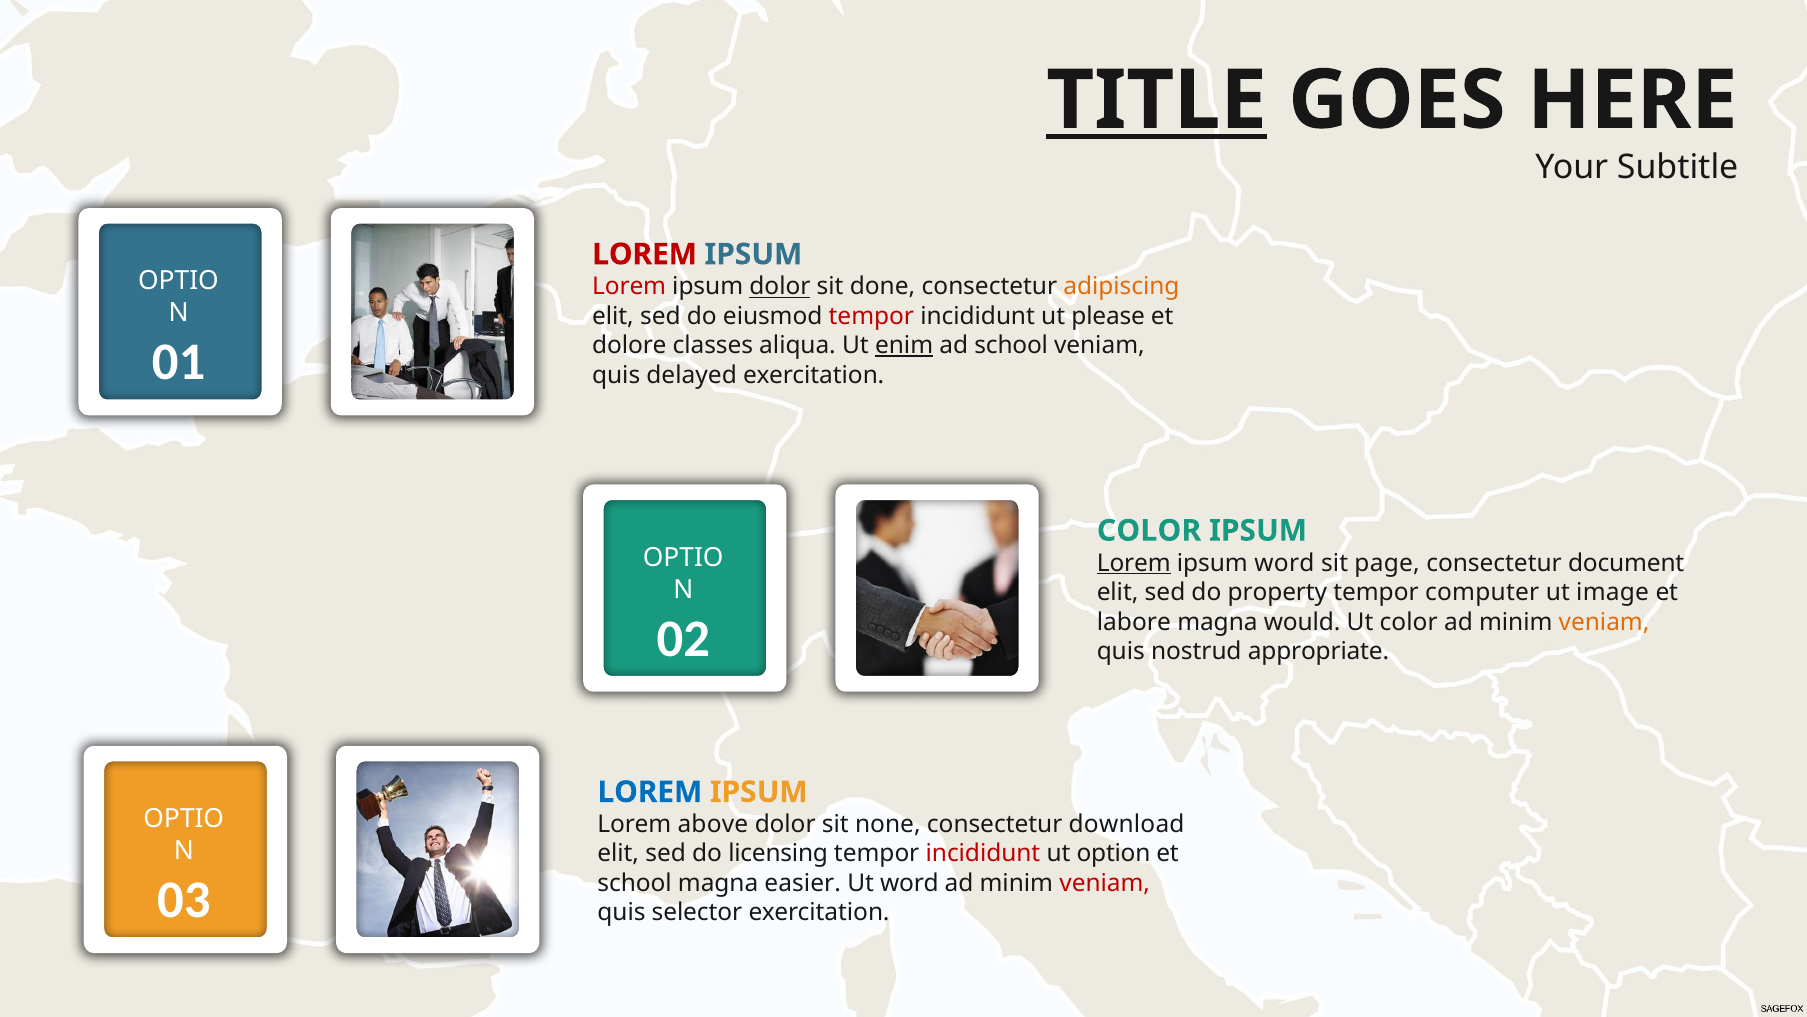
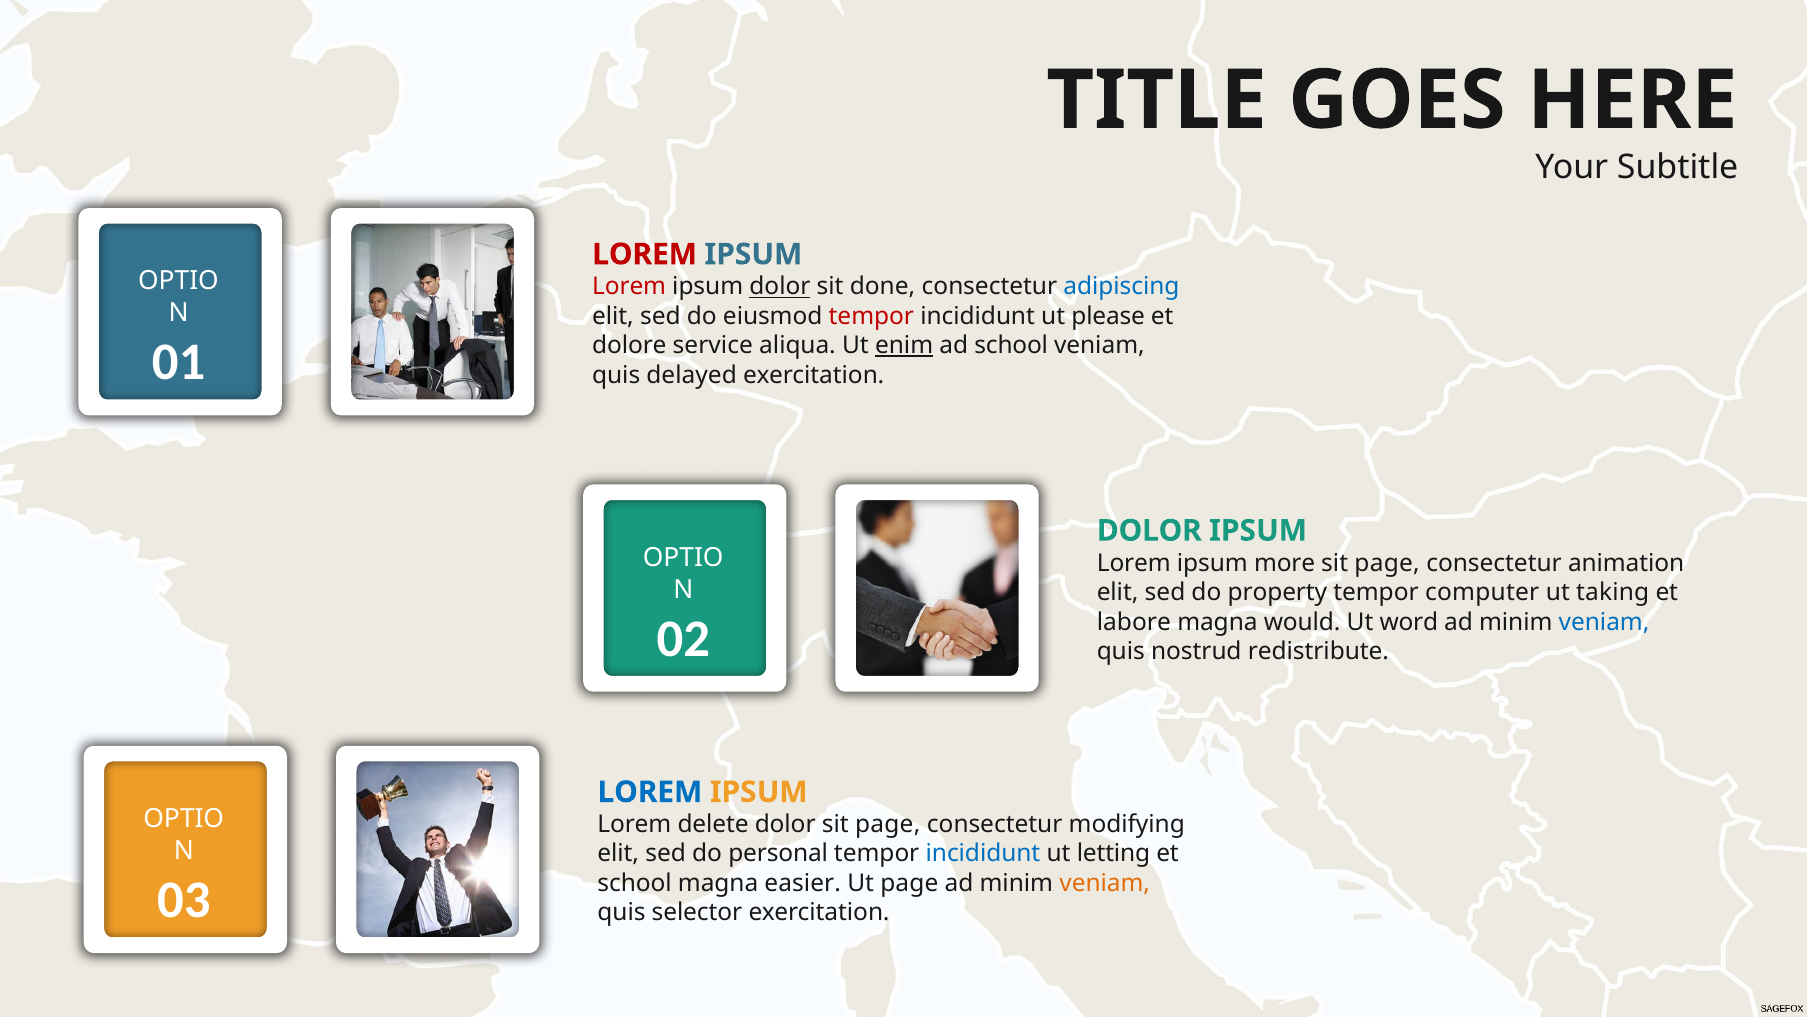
TITLE underline: present -> none (1157, 100)
adipiscing colour: orange -> blue (1121, 287)
classes: classes -> service (713, 345)
COLOR: COLOR -> DOLOR (1149, 530)
Lorem underline: present -> none (1134, 563)
ipsum word: word -> more (1285, 563)
document: document -> animation (1626, 563)
image: image -> taking (1613, 592)
Ut color: color -> word (1409, 622)
veniam colour: orange -> blue (1604, 622)
appropriate: appropriate -> redistribute (1318, 651)
above: above -> delete (713, 824)
dolor sit none: none -> page (888, 824)
download: download -> modifying (1127, 824)
licensing: licensing -> personal (778, 853)
incididunt colour: red -> blue (983, 853)
option: option -> letting (1113, 853)
Ut word: word -> page (909, 883)
veniam colour: red -> orange (1105, 883)
